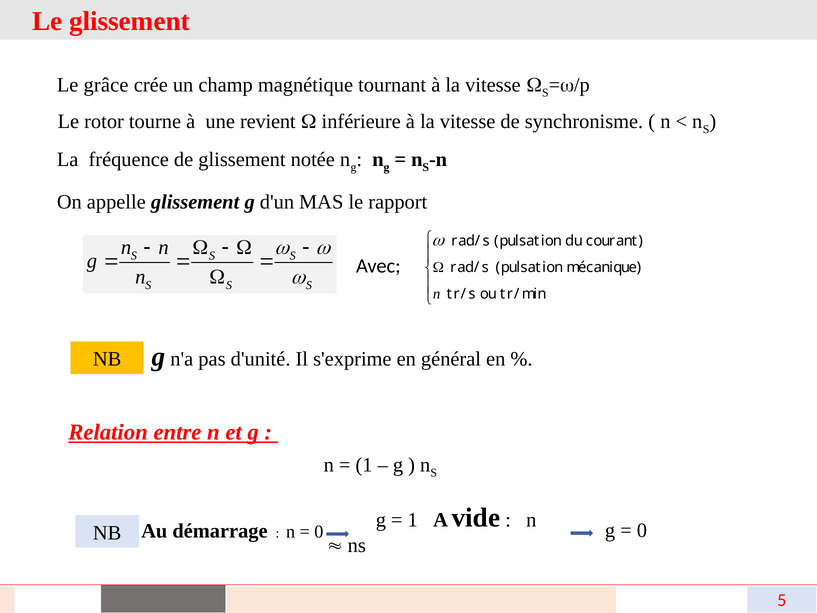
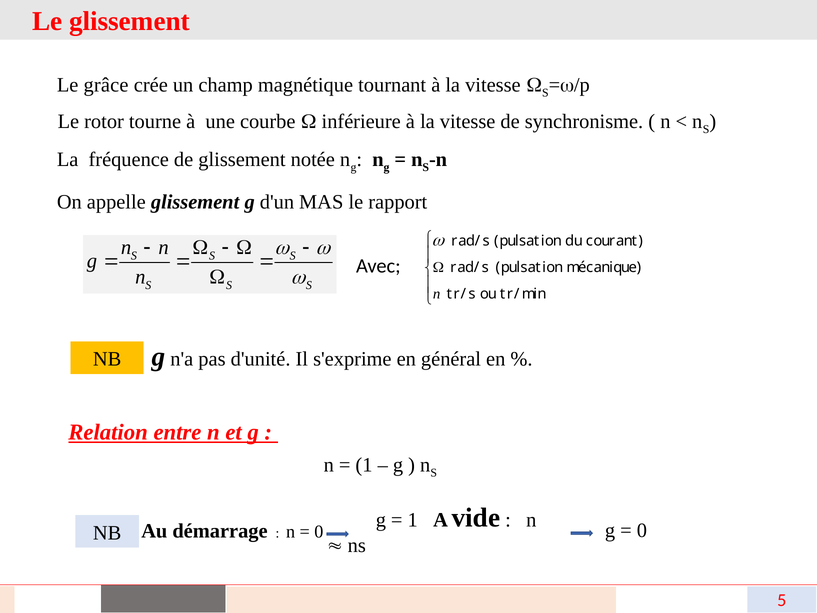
revient: revient -> courbe (268, 121)
